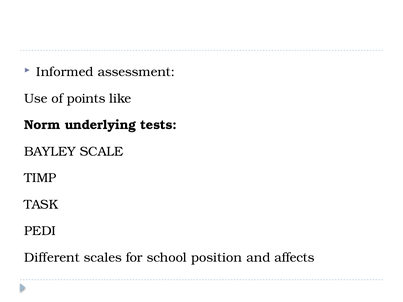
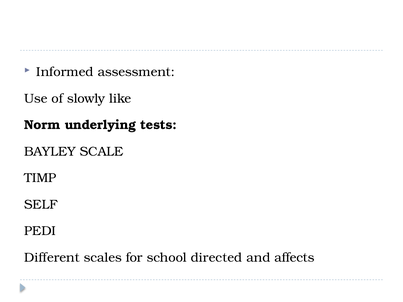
points: points -> slowly (86, 99)
TASK: TASK -> SELF (41, 205)
position: position -> directed (217, 258)
